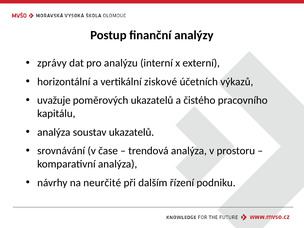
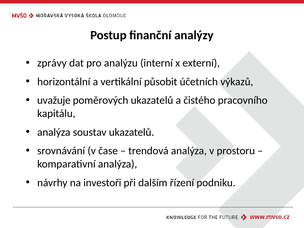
ziskové: ziskové -> působit (161, 82)
neurčité: neurčité -> investoři (102, 183)
